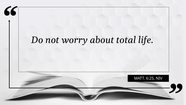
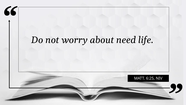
total: total -> need (126, 40)
